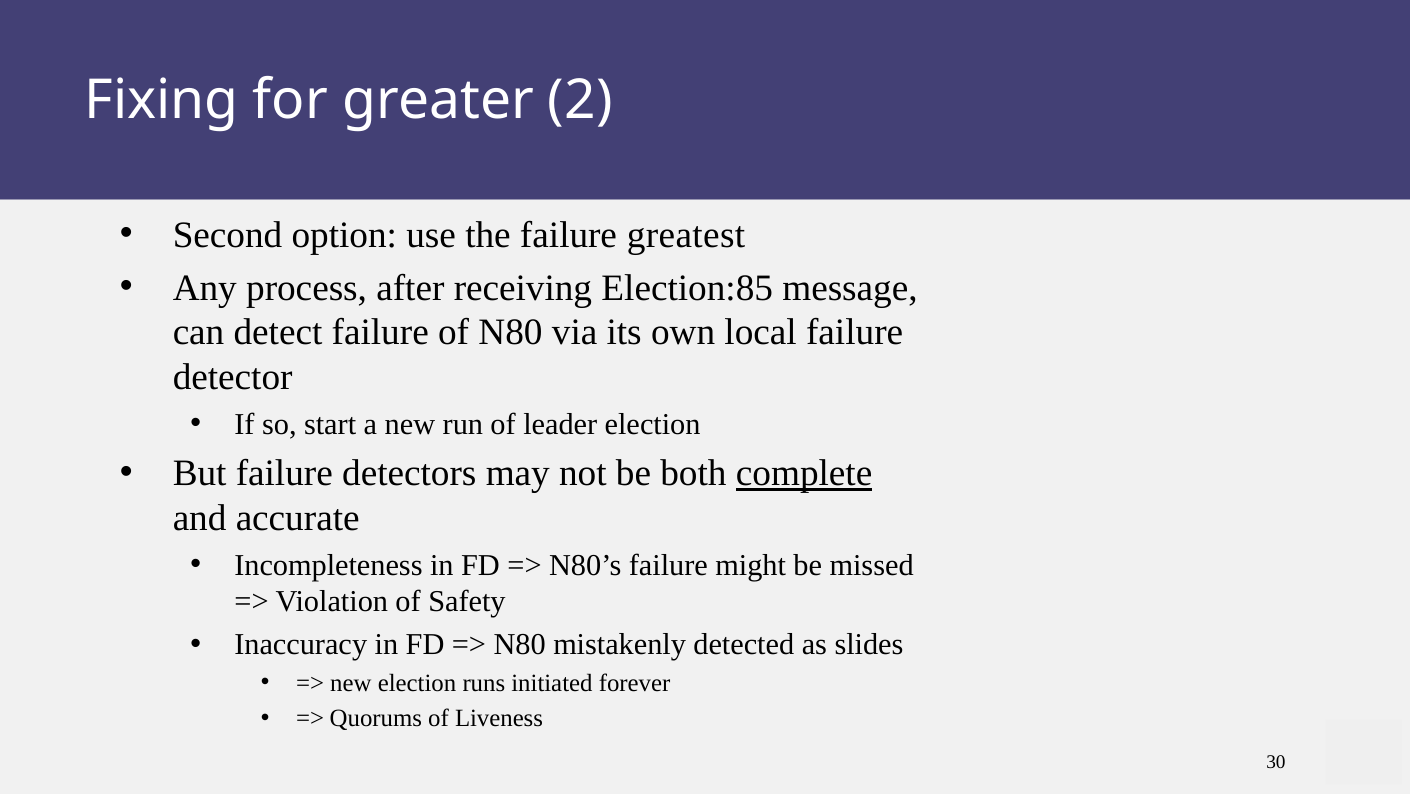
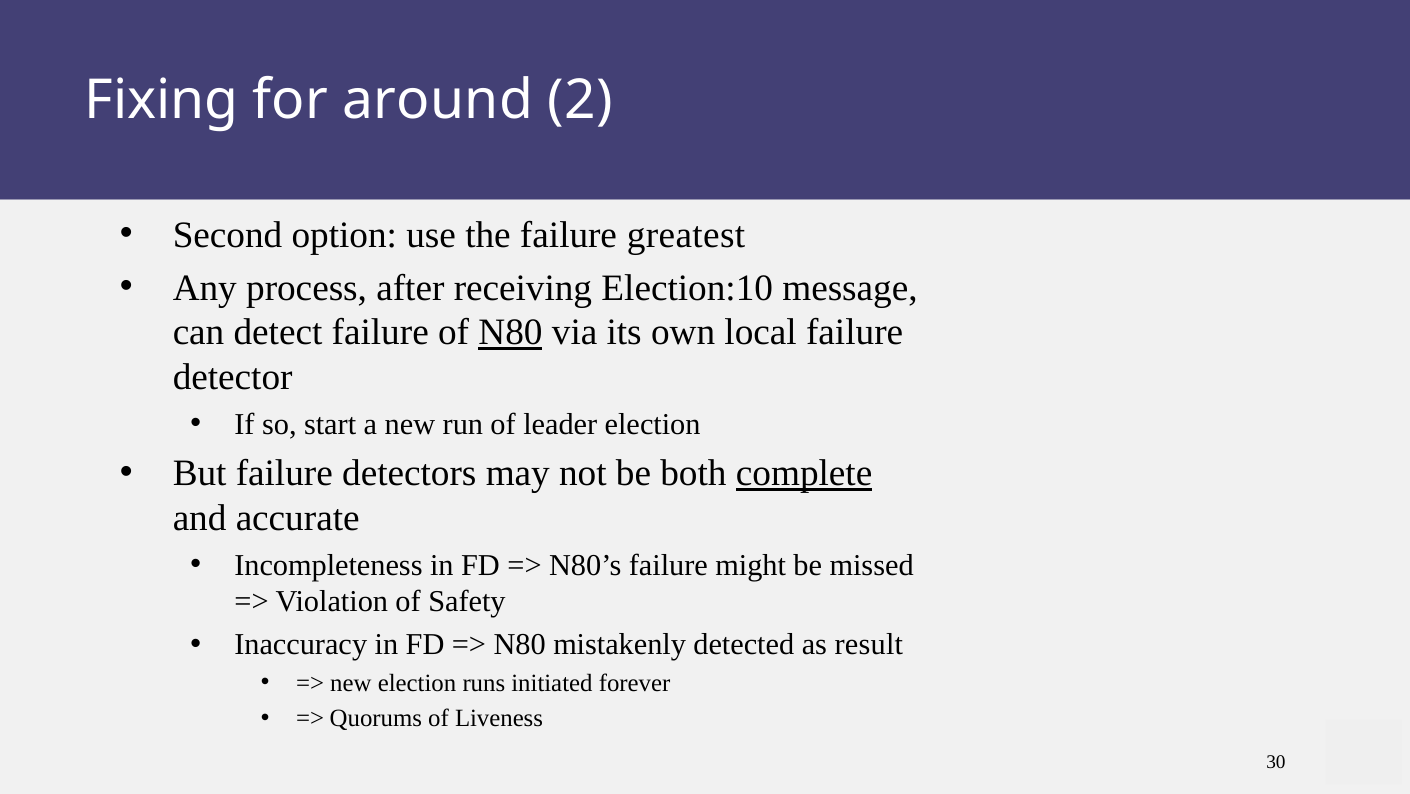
greater: greater -> around (438, 101)
Election:85: Election:85 -> Election:10 (687, 288)
N80 underline: none -> present (510, 333)
slides: slides -> result (869, 645)
